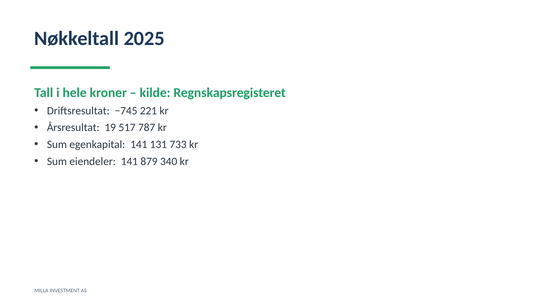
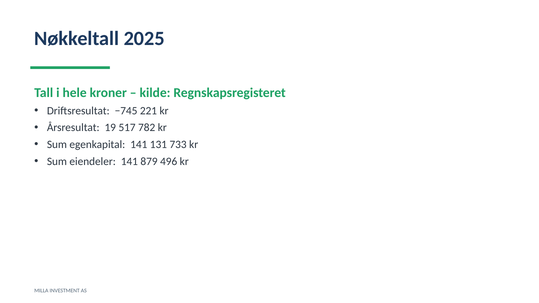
787: 787 -> 782 (147, 128)
340: 340 -> 496 (169, 161)
